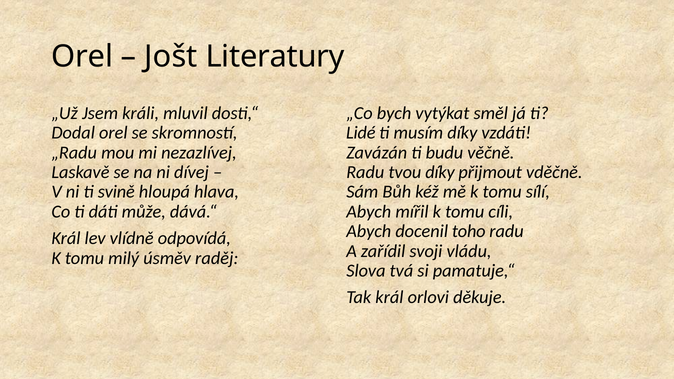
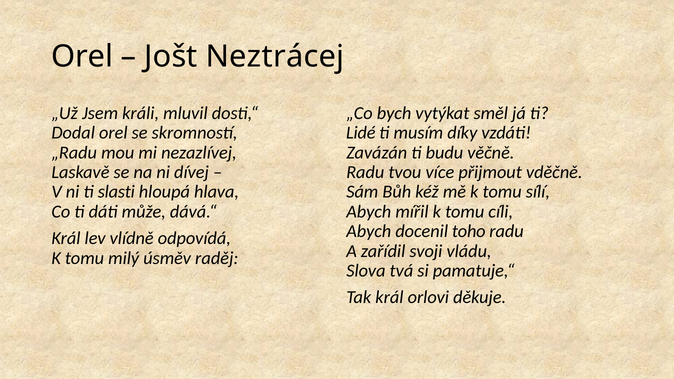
Literatury: Literatury -> Neztrácej (275, 57)
tvou díky: díky -> více (440, 172)
svině: svině -> slasti (116, 192)
